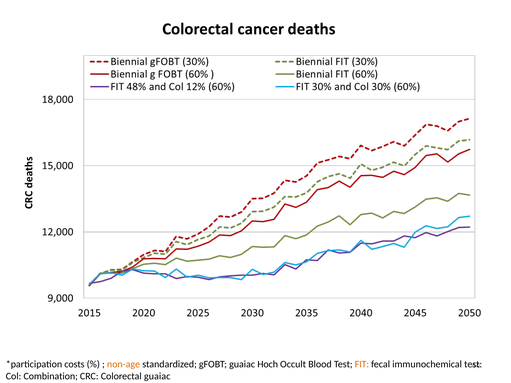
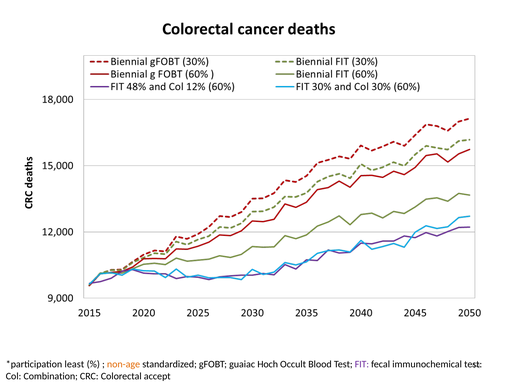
costs: costs -> least (74, 364)
FIT colour: orange -> purple (362, 364)
Colorectal guaiac: guaiac -> accept (157, 376)
